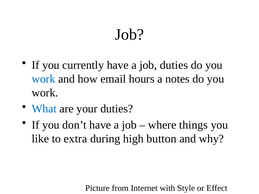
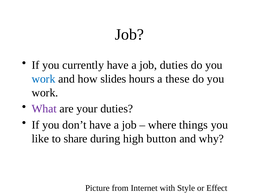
email: email -> slides (113, 79)
notes: notes -> these (177, 79)
What colour: blue -> purple (44, 109)
extra: extra -> share (76, 139)
